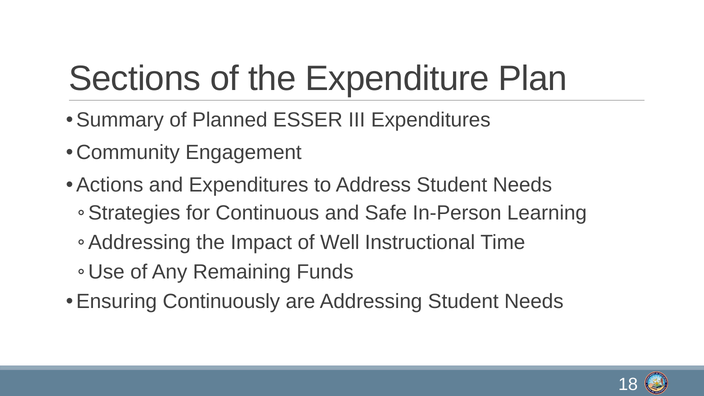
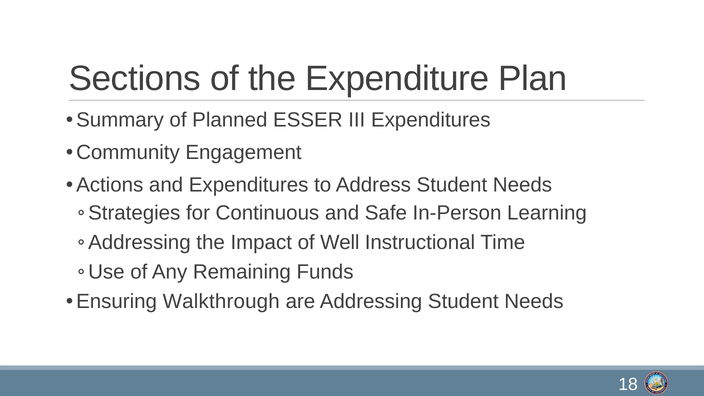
Continuously: Continuously -> Walkthrough (221, 302)
